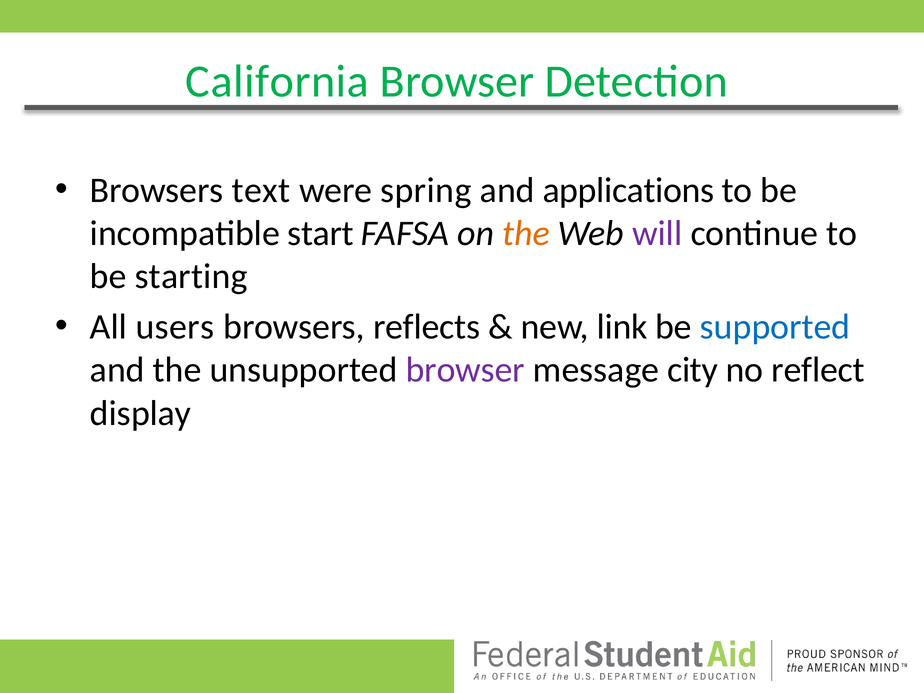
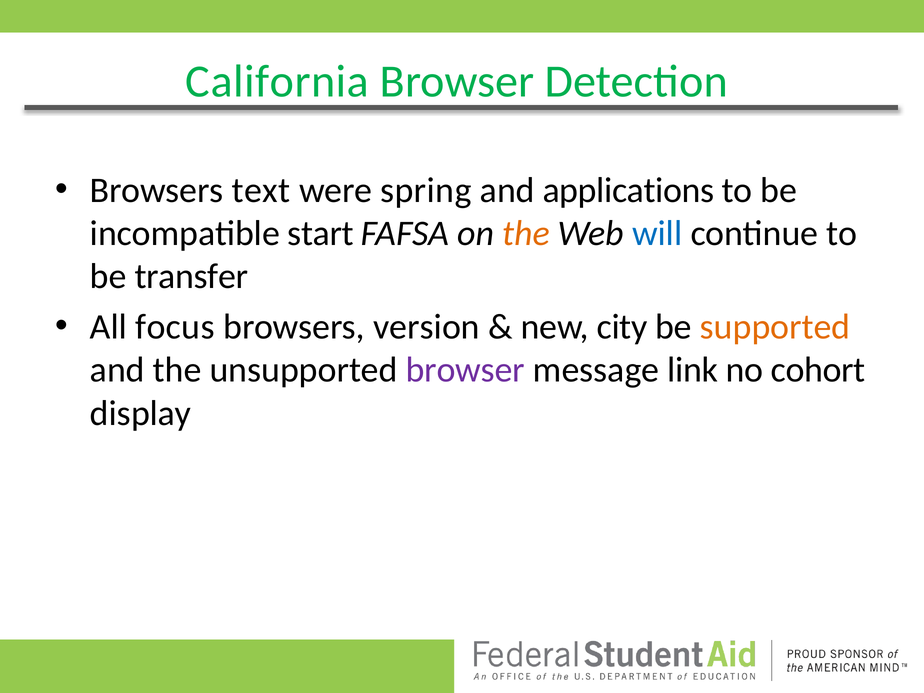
will colour: purple -> blue (657, 233)
starting: starting -> transfer (191, 277)
users: users -> focus (175, 327)
reflects: reflects -> version (426, 327)
link: link -> city (622, 327)
supported colour: blue -> orange (775, 327)
city: city -> link (693, 370)
reflect: reflect -> cohort (818, 370)
